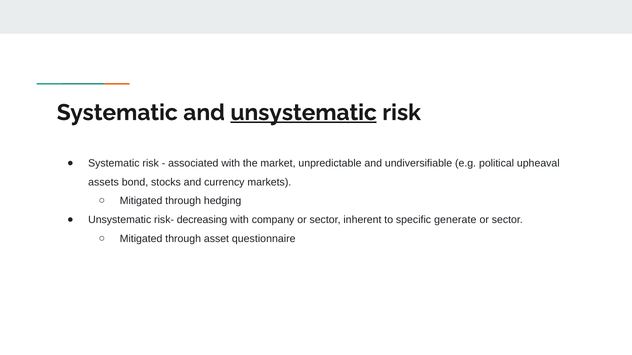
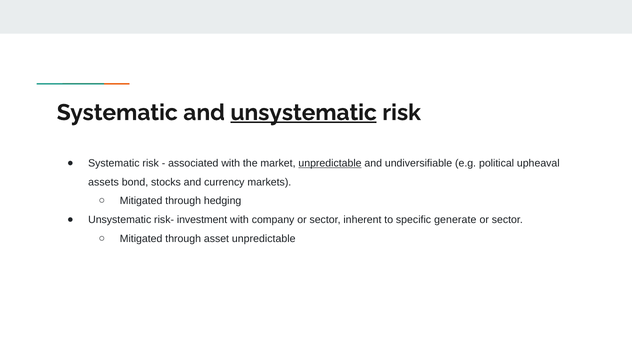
unpredictable underline: none -> present (330, 163)
decreasing: decreasing -> investment (202, 220)
asset questionnaire: questionnaire -> unpredictable (264, 239)
